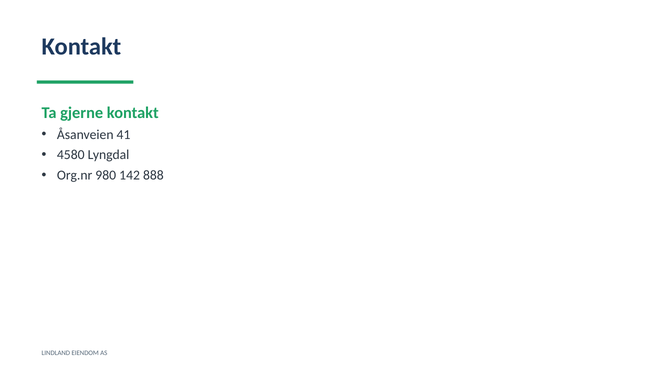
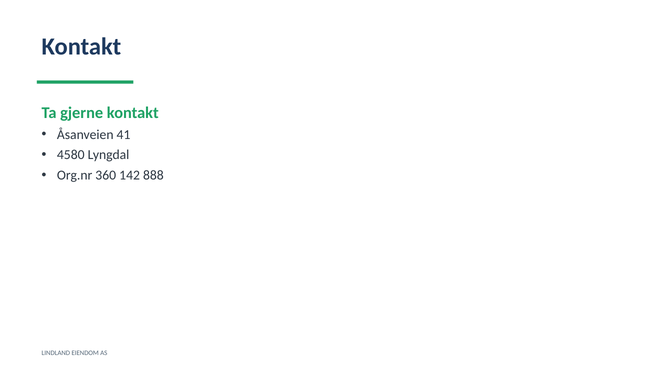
980: 980 -> 360 (106, 175)
